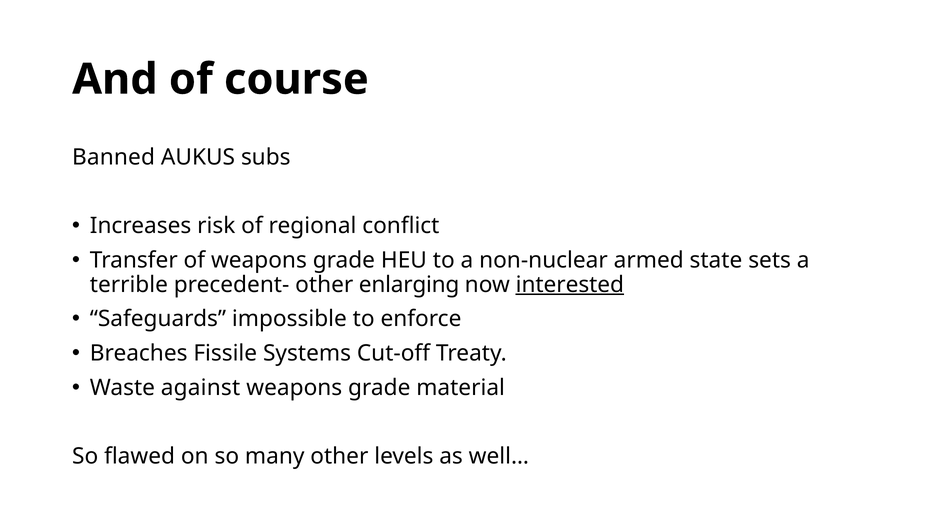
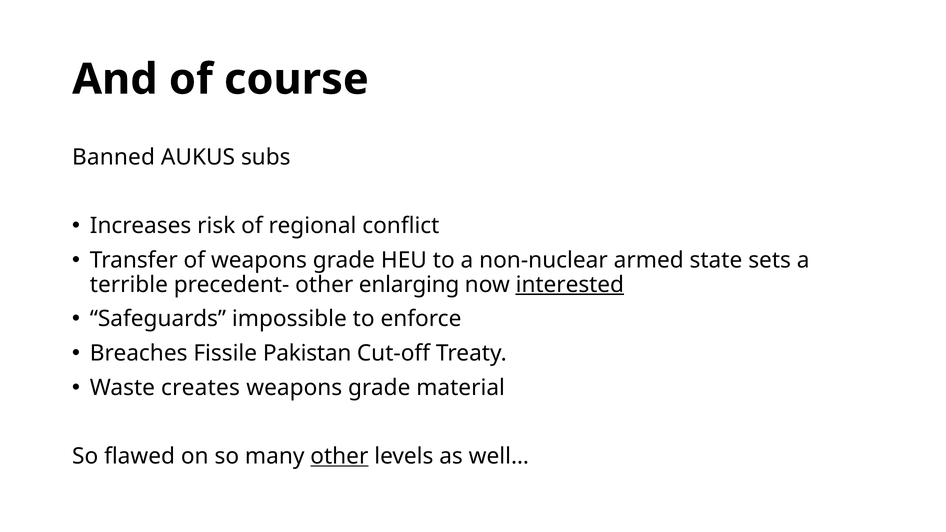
Systems: Systems -> Pakistan (307, 353)
against: against -> creates (200, 388)
other underline: none -> present (339, 456)
